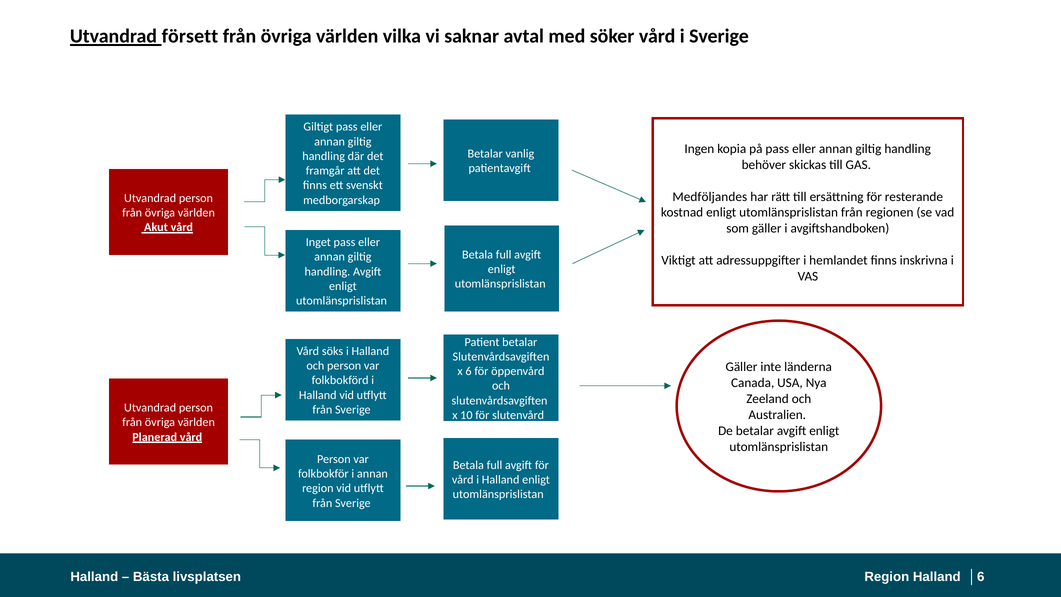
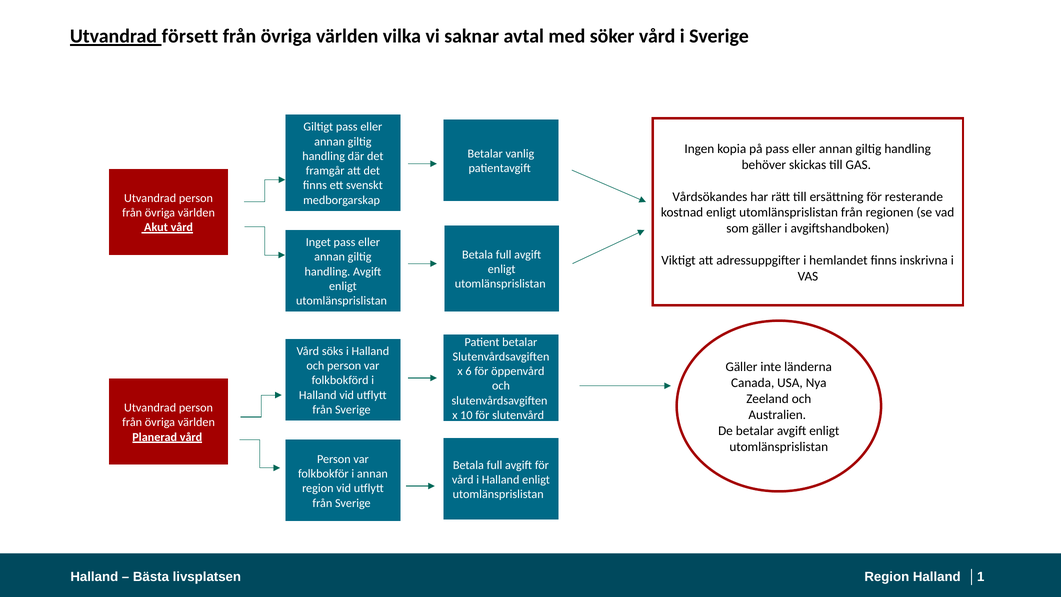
Medföljandes: Medföljandes -> Vårdsökandes (710, 197)
livsplatsen 6: 6 -> 1 (981, 576)
